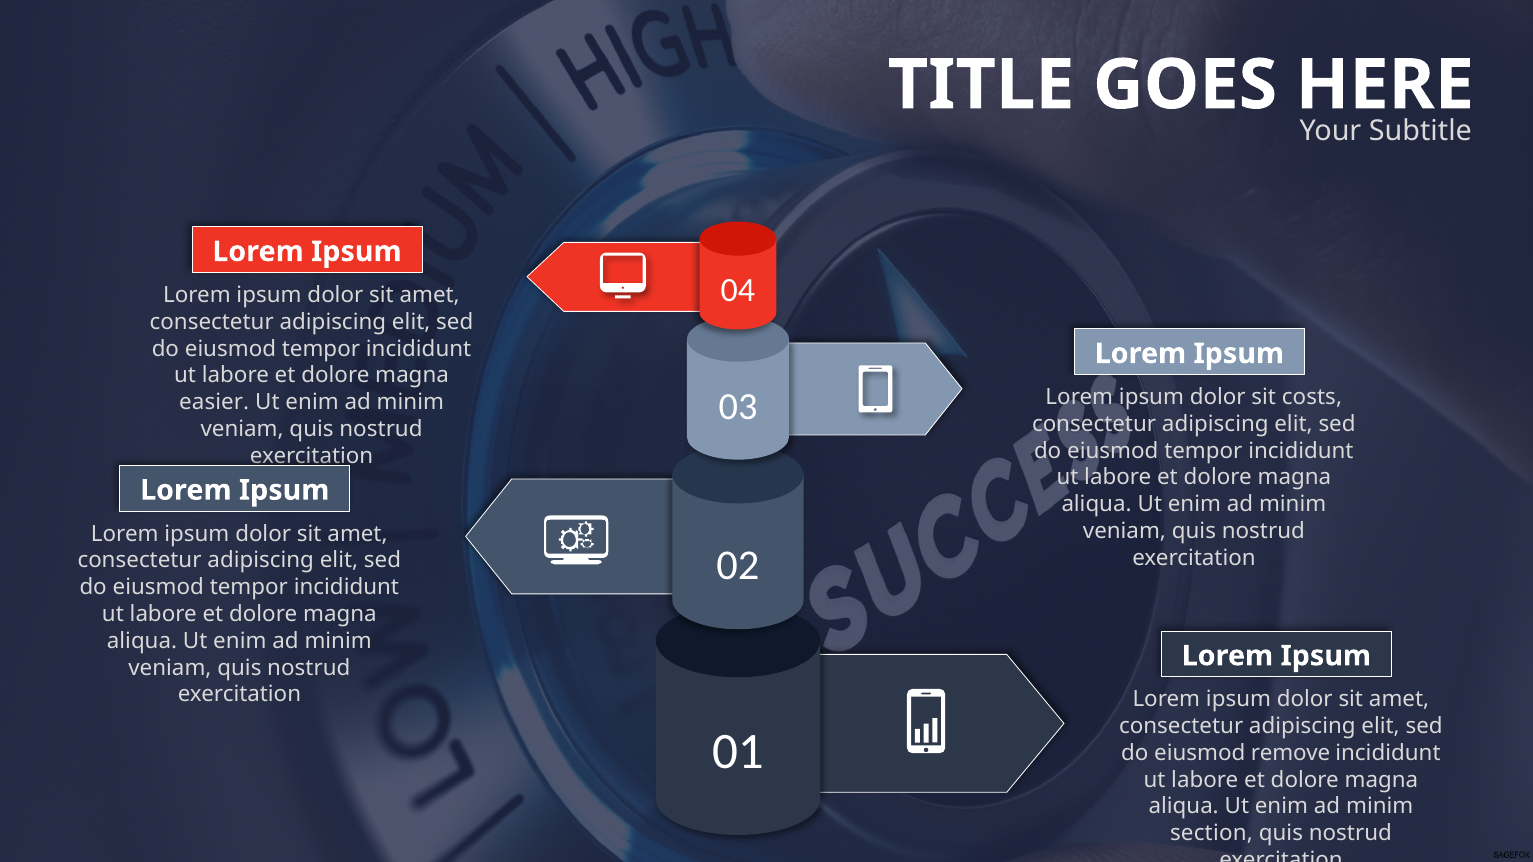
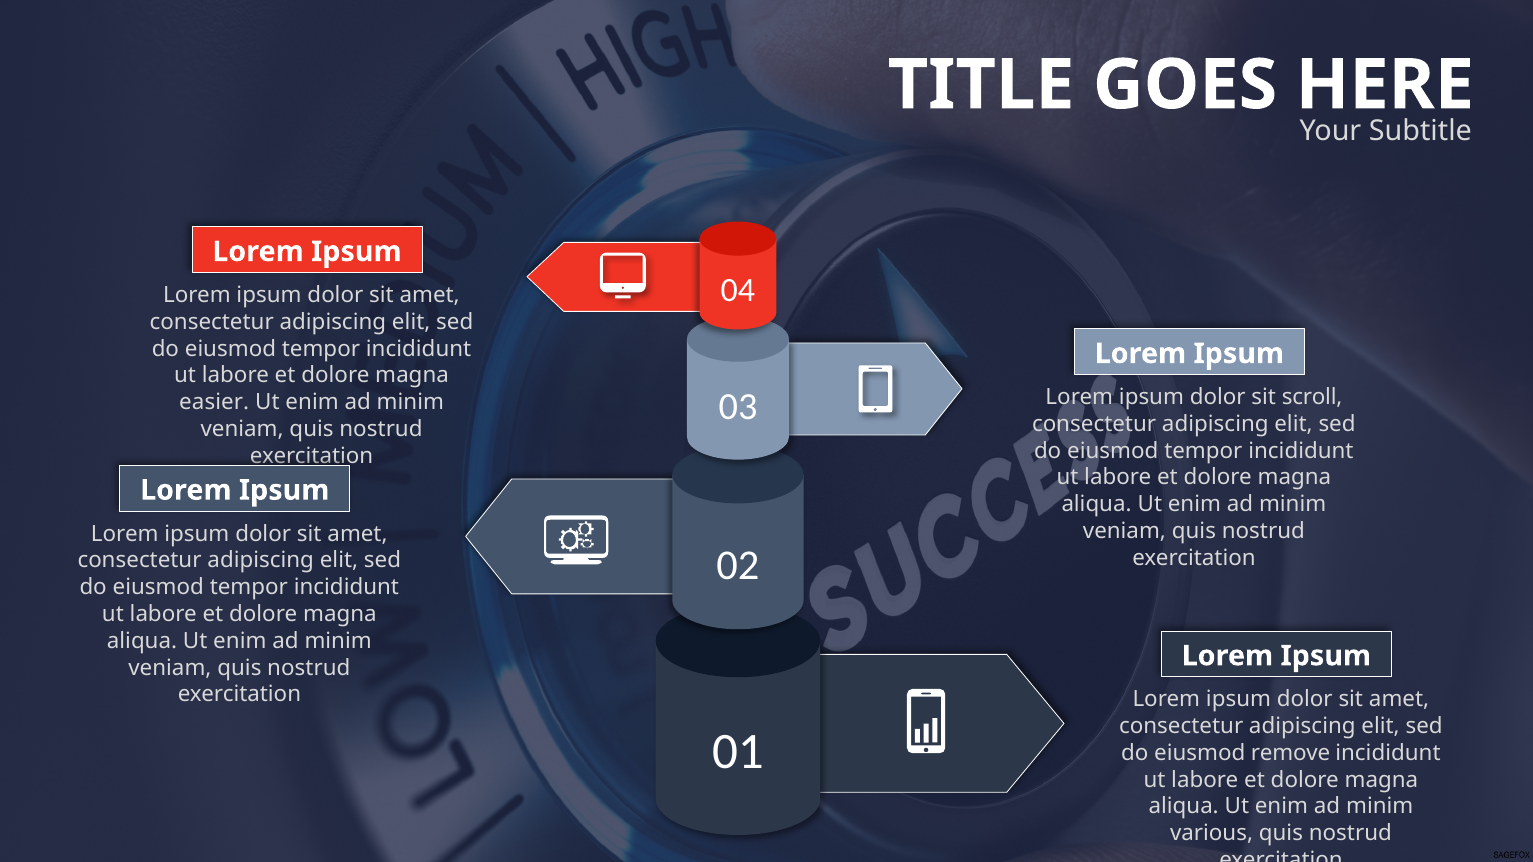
costs: costs -> scroll (1312, 397)
section: section -> various (1212, 834)
